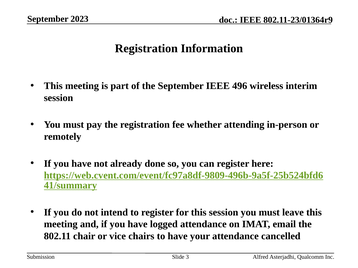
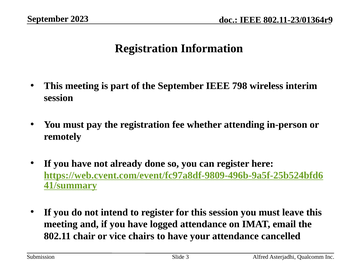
496: 496 -> 798 (240, 86)
